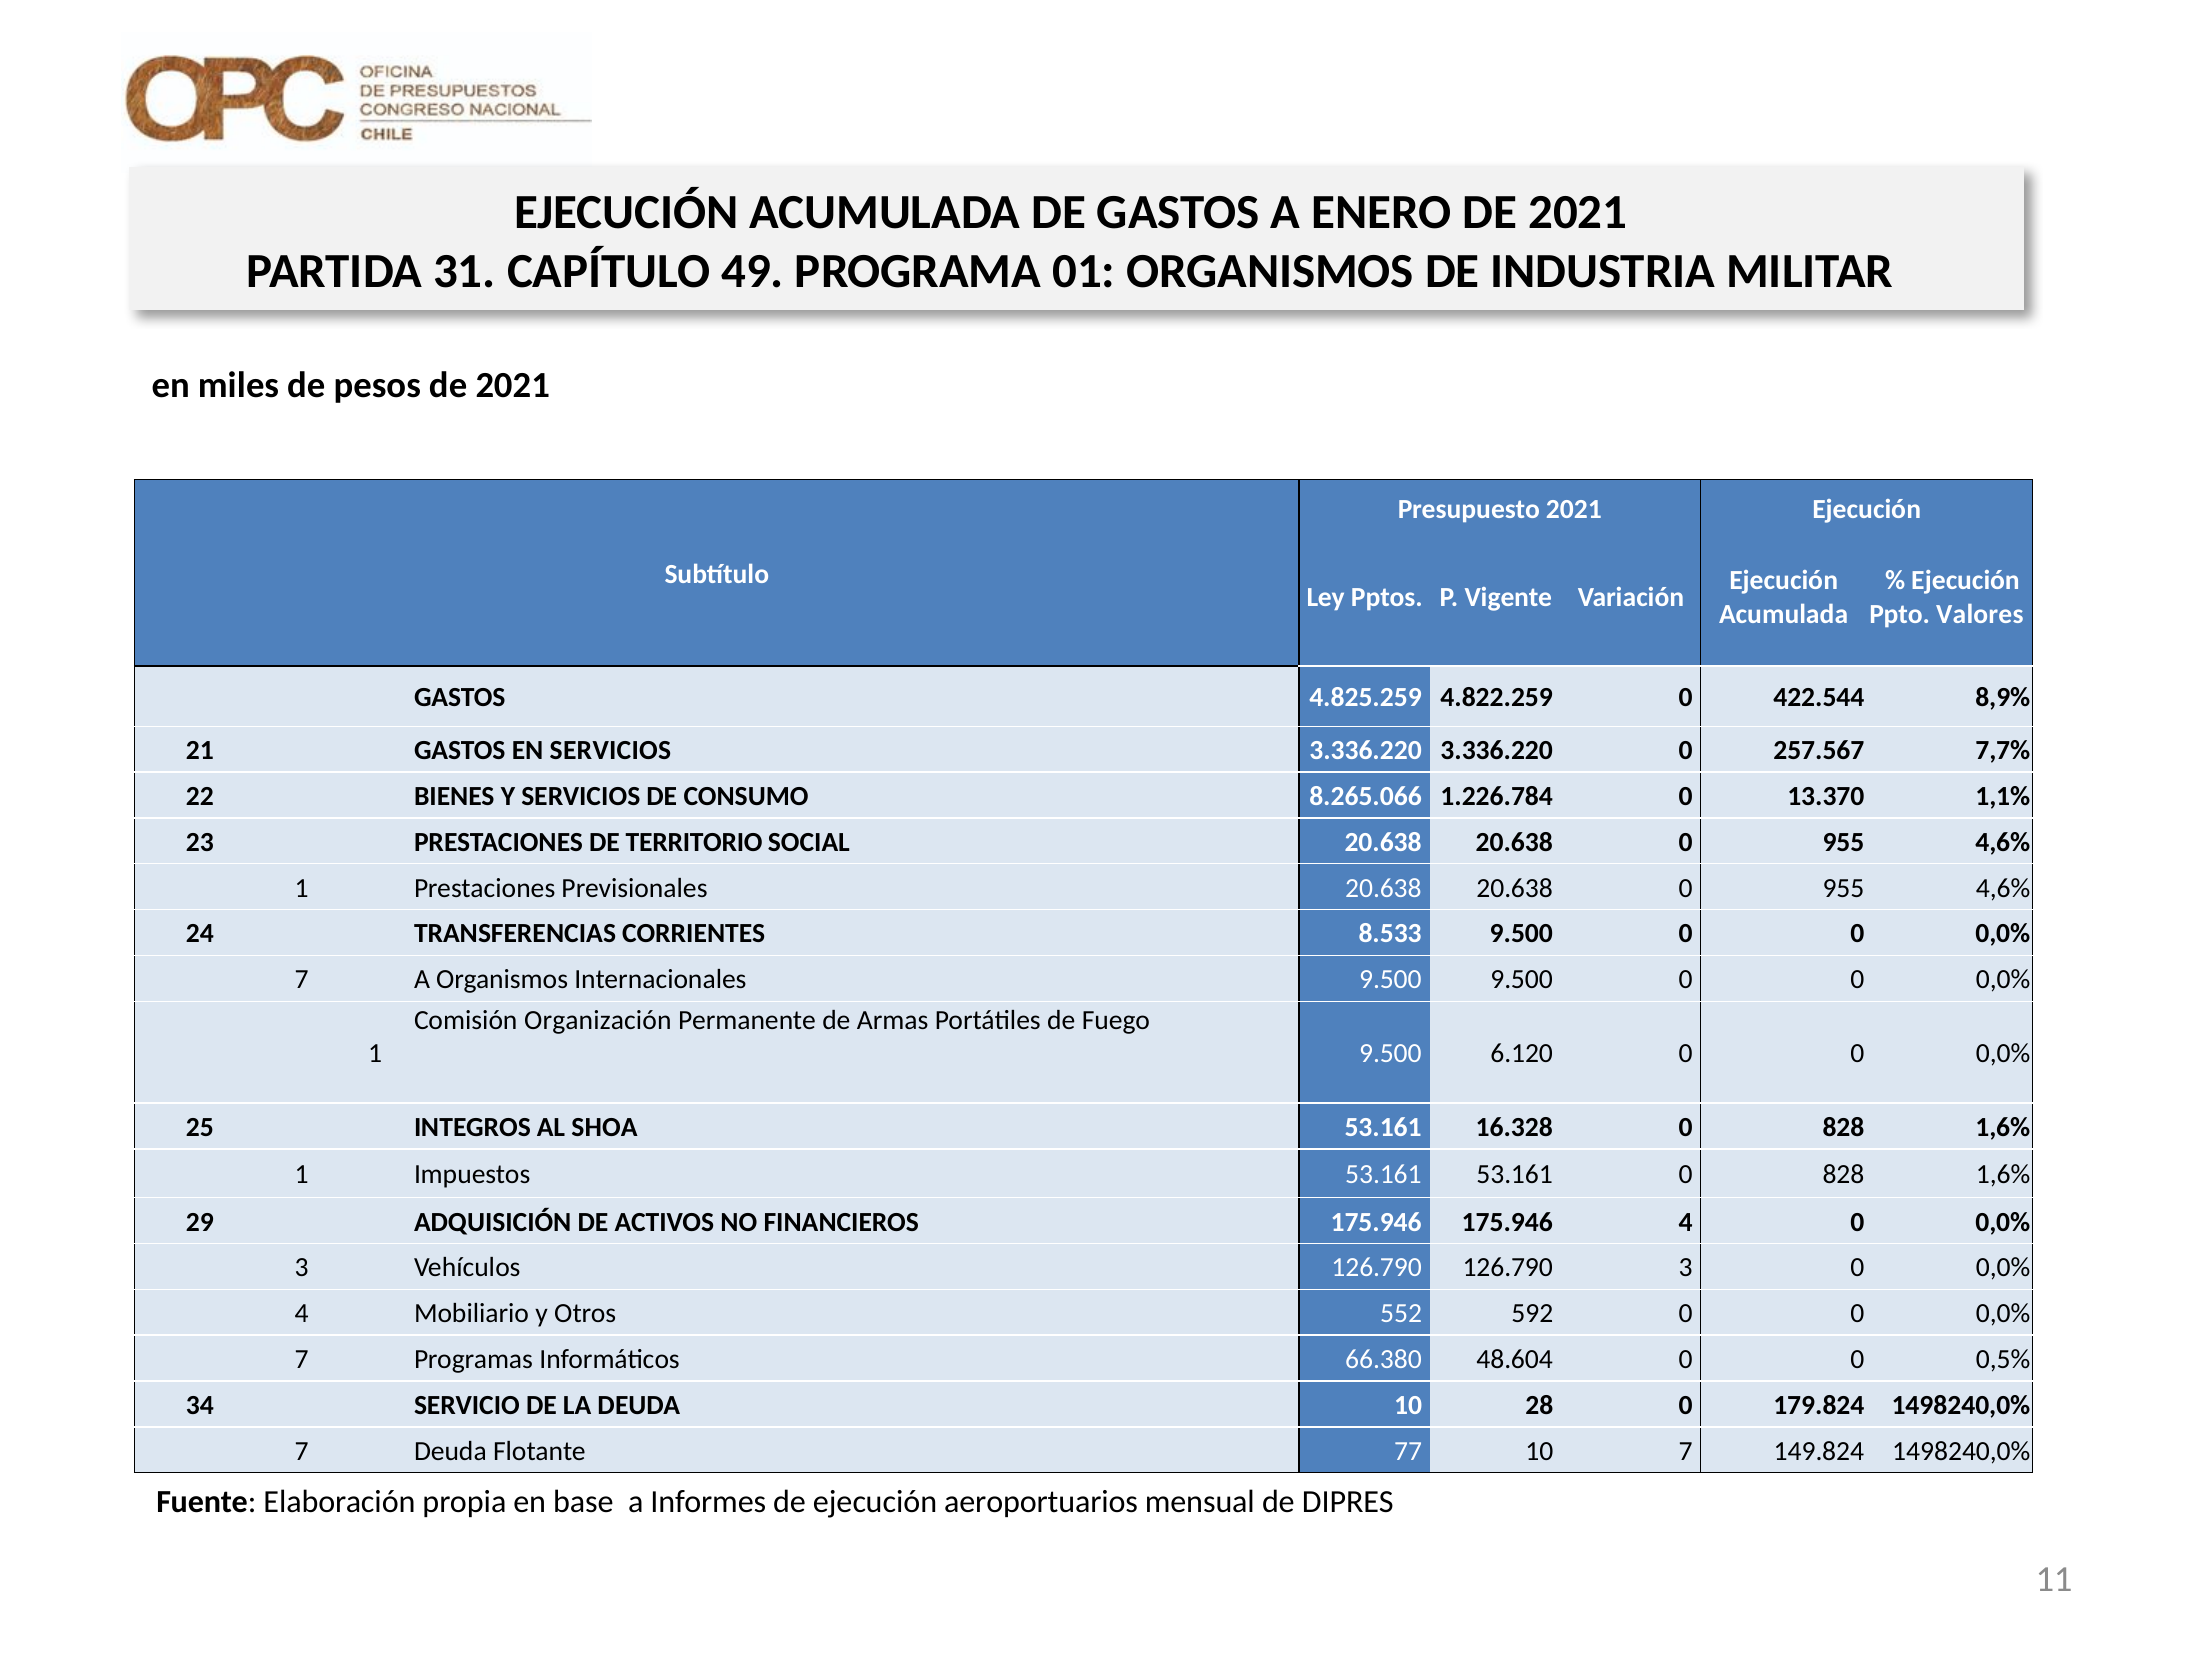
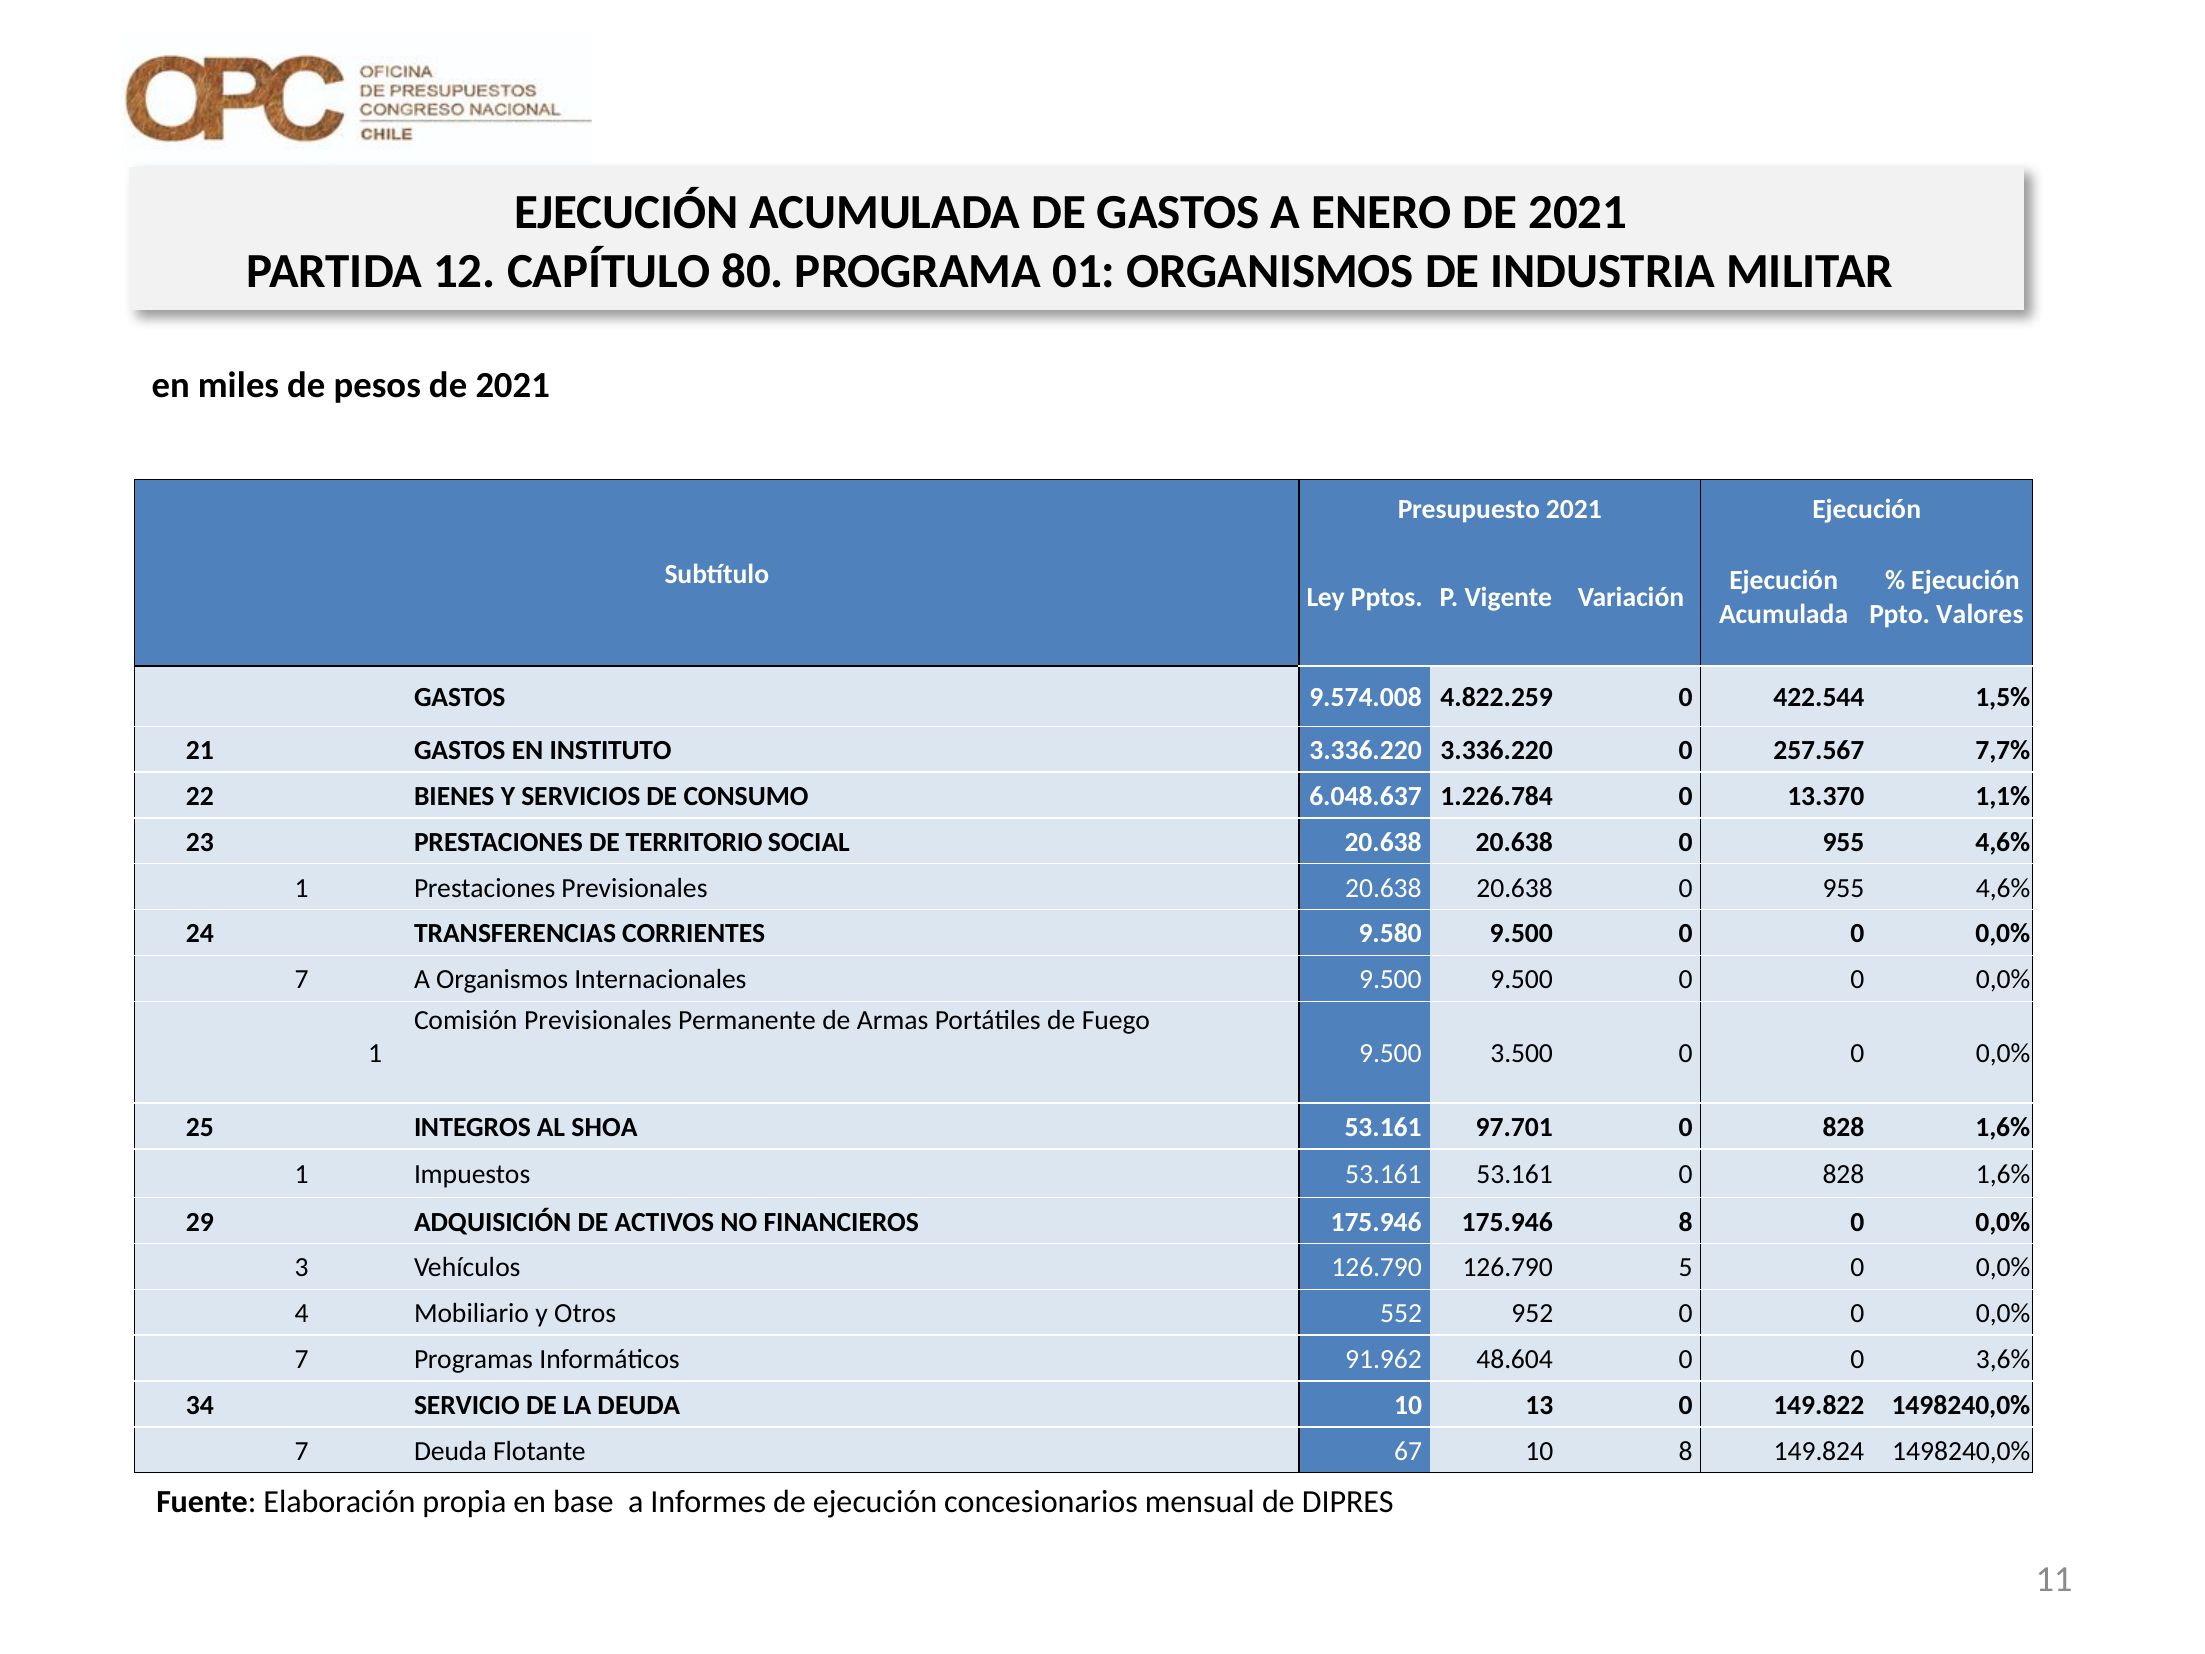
31: 31 -> 12 (464, 271)
49: 49 -> 80 (753, 271)
4.825.259: 4.825.259 -> 9.574.008 (1366, 697)
8,9%: 8,9% -> 1,5% (2003, 697)
EN SERVICIOS: SERVICIOS -> INSTITUTO (611, 750)
8.265.066: 8.265.066 -> 6.048.637 (1366, 796)
8.533: 8.533 -> 9.580 (1390, 934)
Comisión Organización: Organización -> Previsionales (598, 1020)
6.120: 6.120 -> 3.500 (1522, 1053)
16.328: 16.328 -> 97.701 (1514, 1127)
175.946 4: 4 -> 8 (1686, 1222)
126.790 3: 3 -> 5 (1686, 1268)
592: 592 -> 952 (1532, 1313)
66.380: 66.380 -> 91.962 (1383, 1359)
0,5%: 0,5% -> 3,6% (2003, 1359)
28: 28 -> 13 (1539, 1405)
179.824: 179.824 -> 149.822 (1819, 1405)
77: 77 -> 67 (1408, 1451)
10 7: 7 -> 8 (1686, 1451)
aeroportuarios: aeroportuarios -> concesionarios (1041, 1502)
